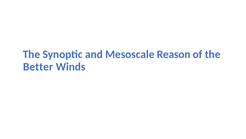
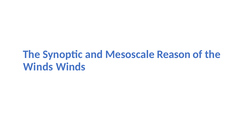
Better: Better -> Winds (38, 66)
